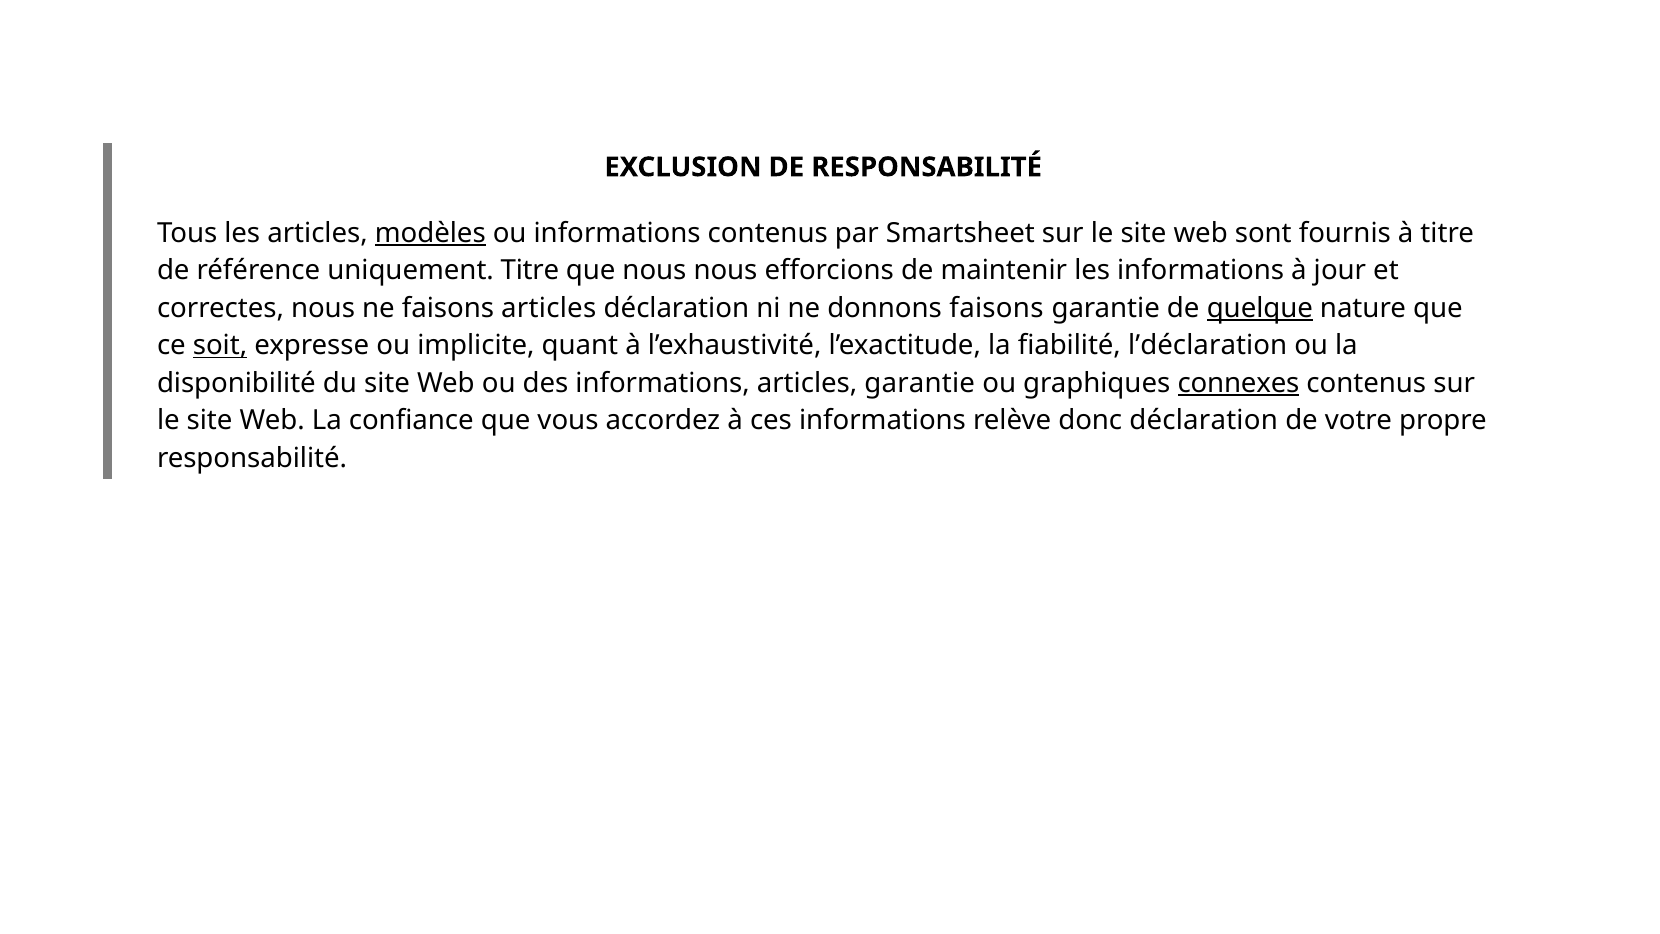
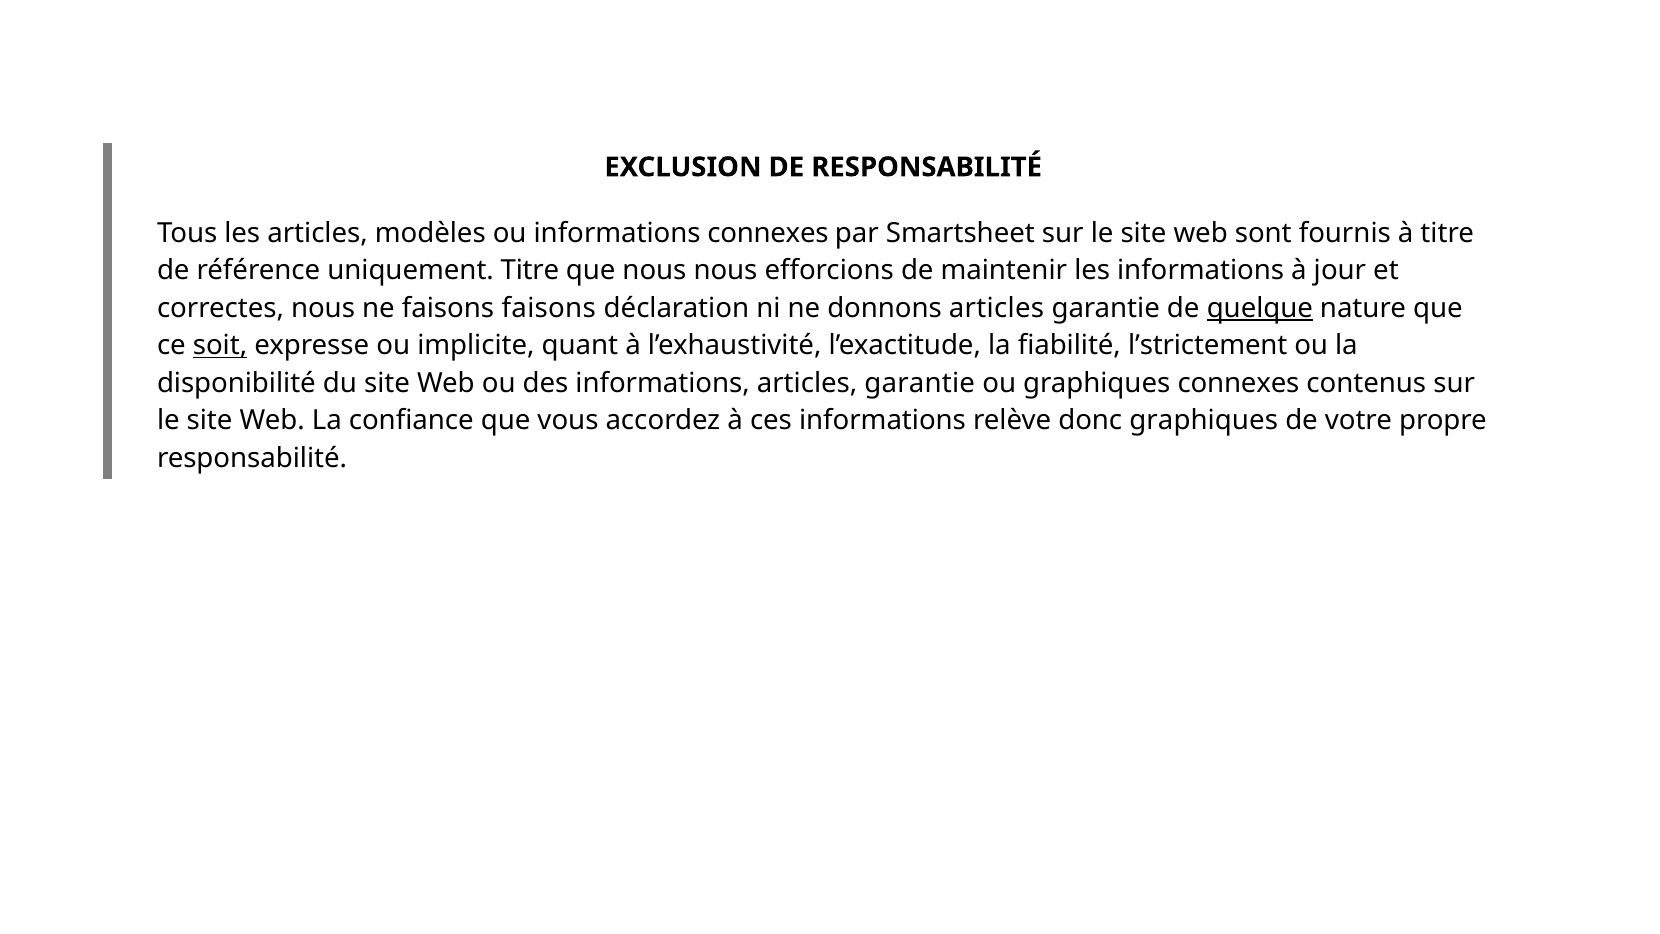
modèles underline: present -> none (430, 233)
informations contenus: contenus -> connexes (768, 233)
faisons articles: articles -> faisons (549, 308)
donnons faisons: faisons -> articles (997, 308)
l’déclaration: l’déclaration -> l’strictement (1208, 346)
connexes underline: present -> none (1238, 383)
donc déclaration: déclaration -> graphiques (1204, 421)
